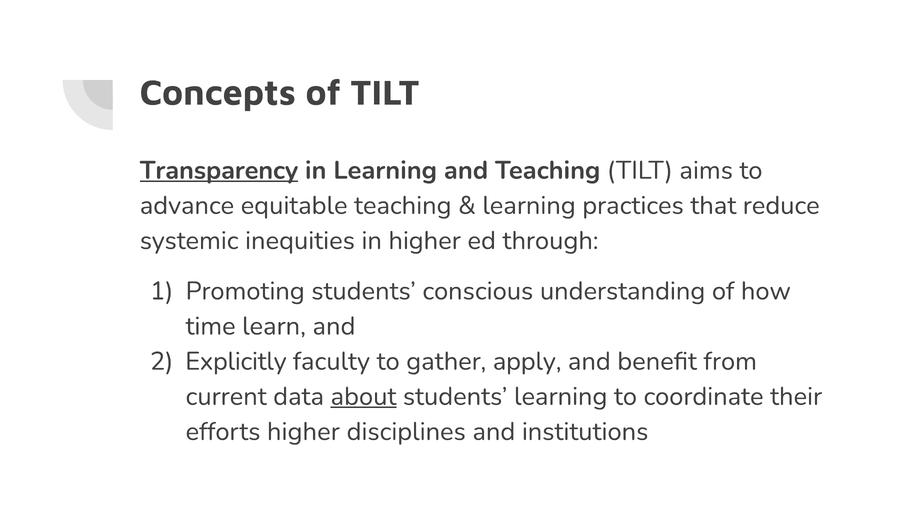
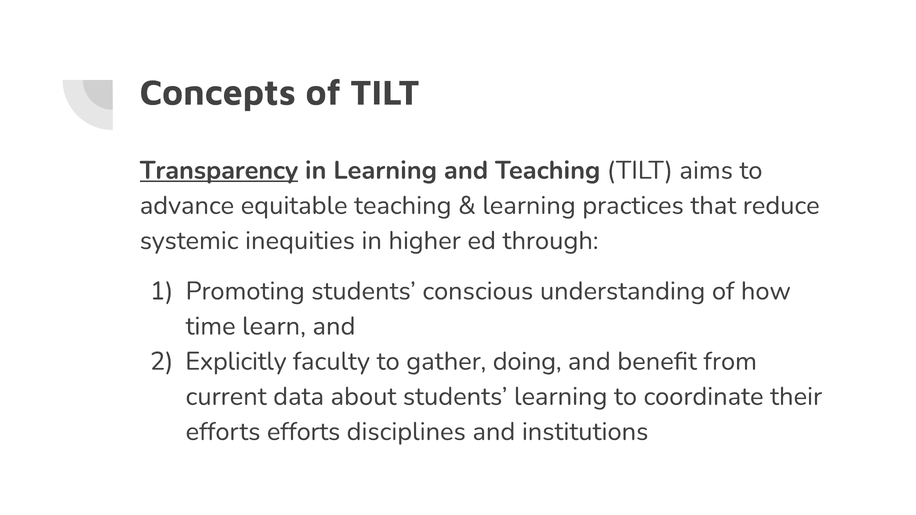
apply: apply -> doing (527, 361)
about underline: present -> none (363, 397)
efforts higher: higher -> efforts (304, 432)
